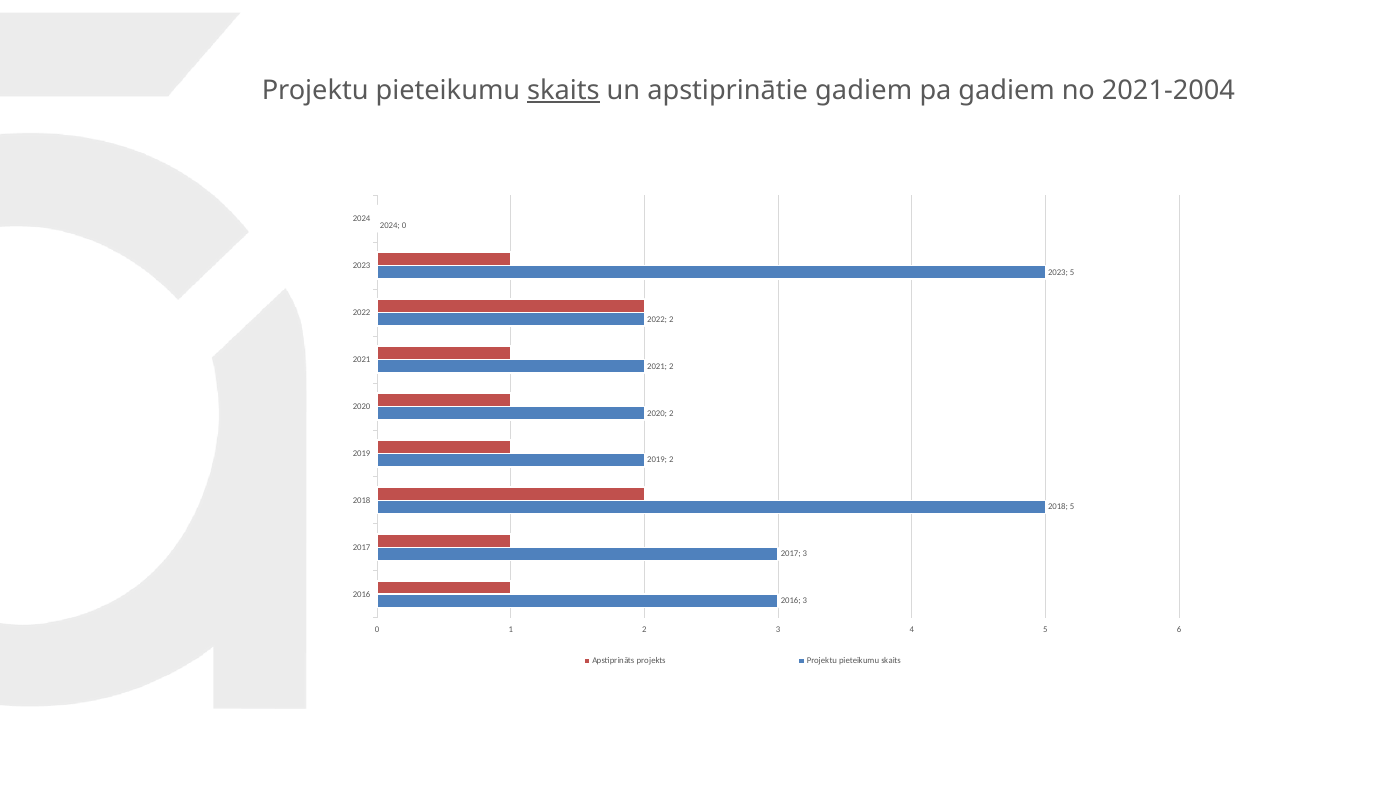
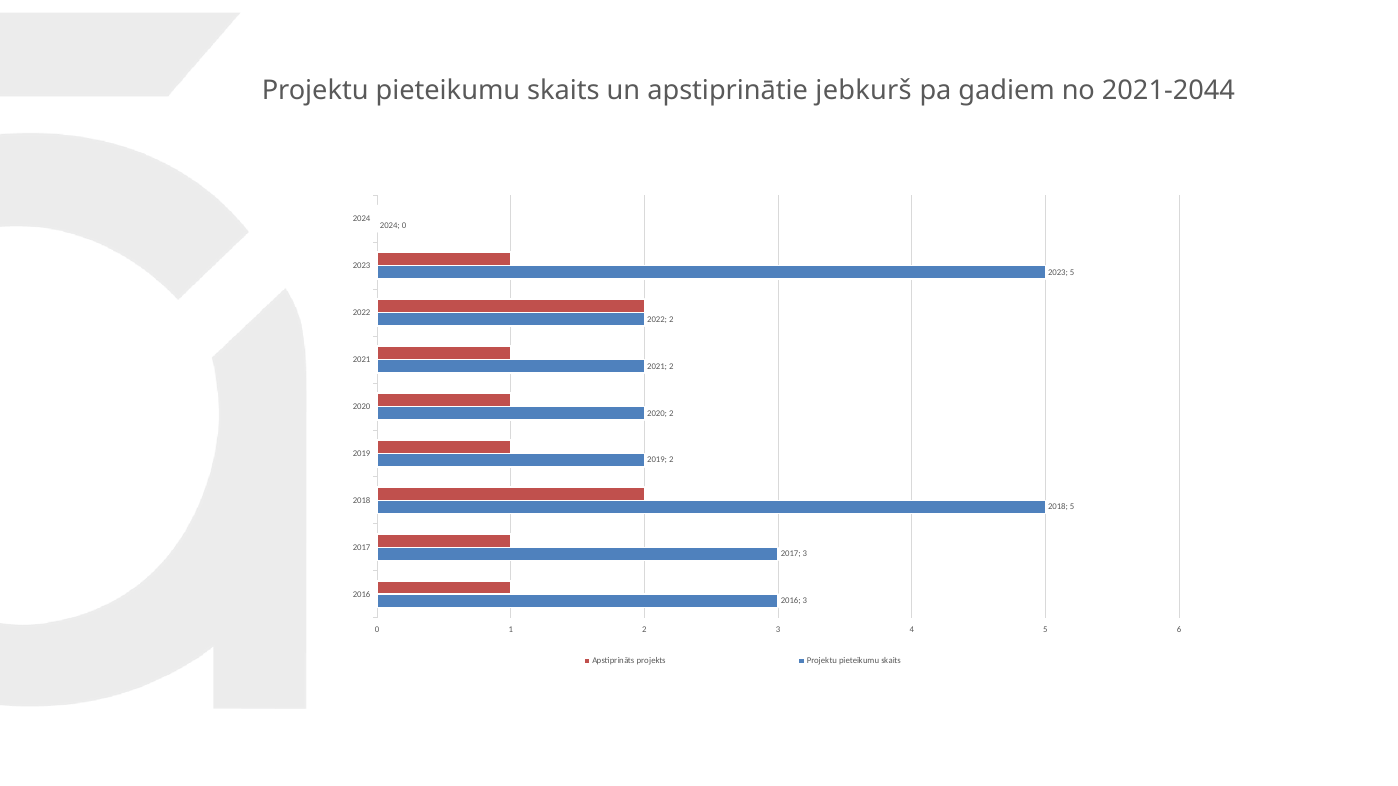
skaits underline: present -> none (563, 90)
apstiprinātie gadiem: gadiem -> jebkurš (864, 90)
2021-2004: 2021-2004 -> 2021-2044 (1168, 90)
